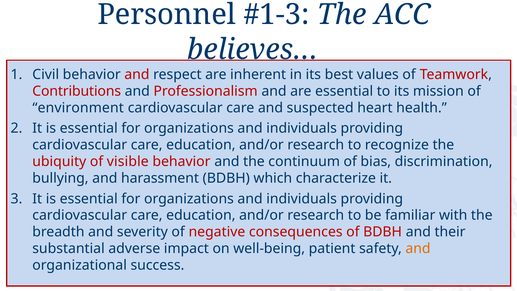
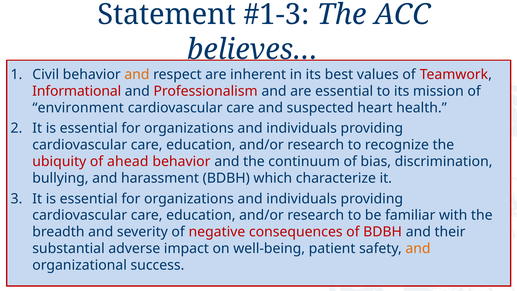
Personnel: Personnel -> Statement (167, 15)
and colour: red -> orange (137, 75)
Contributions: Contributions -> Informational (77, 91)
visible: visible -> ahead (128, 161)
